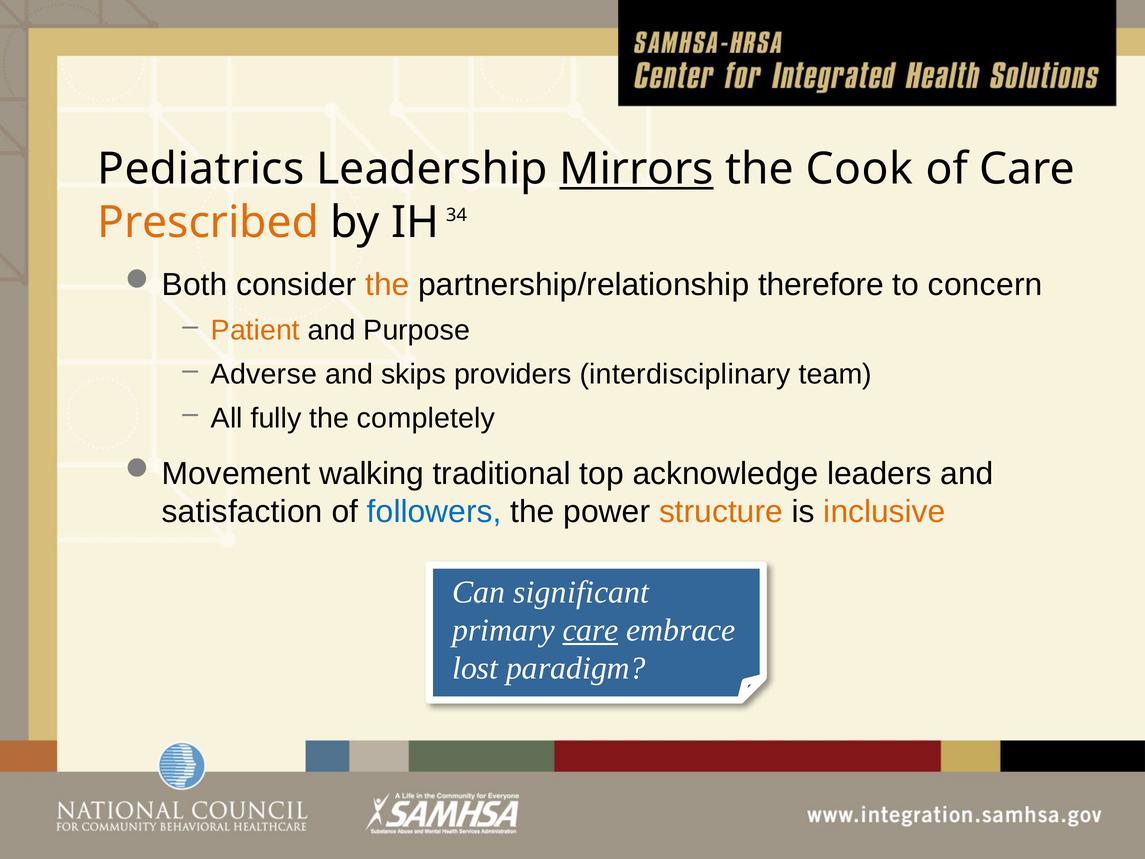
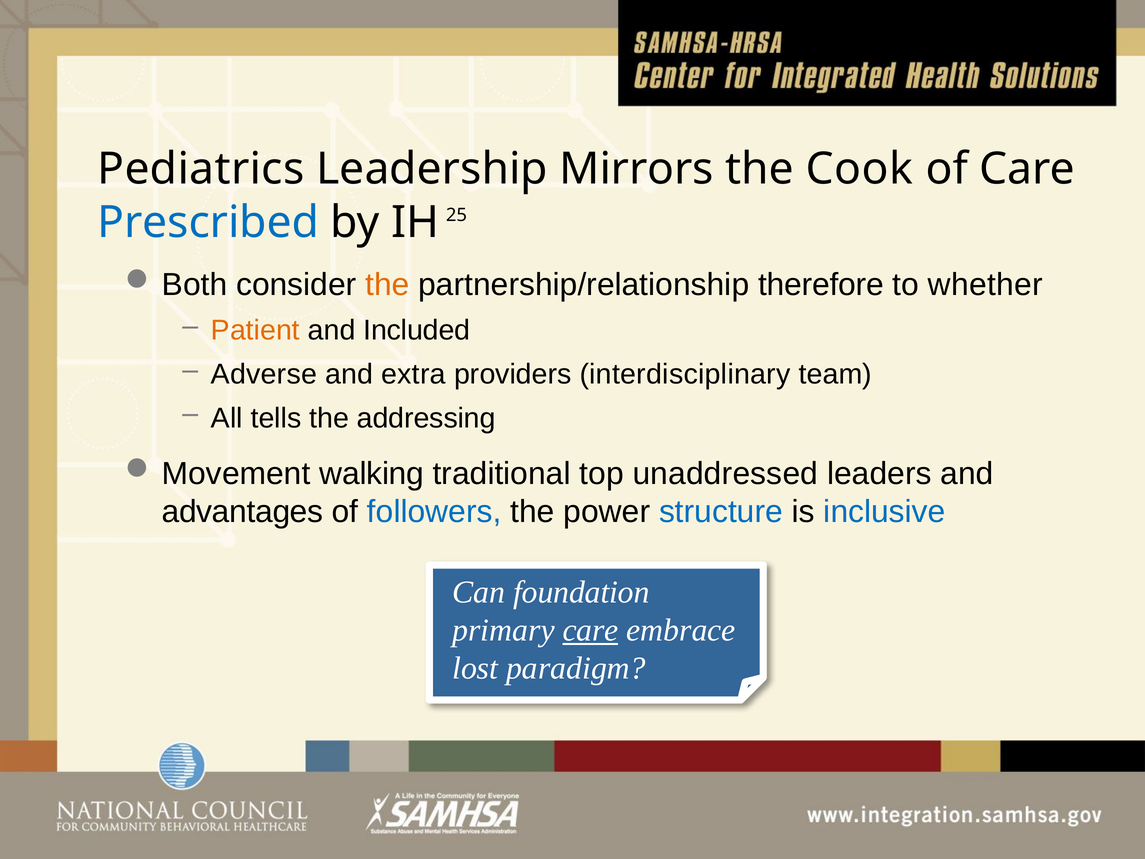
Mirrors underline: present -> none (636, 169)
Prescribed colour: orange -> blue (208, 223)
34: 34 -> 25 (456, 215)
concern: concern -> whether (985, 285)
Purpose: Purpose -> Included (417, 330)
skips: skips -> extra (413, 374)
fully: fully -> tells (276, 418)
completely: completely -> addressing (426, 418)
acknowledge: acknowledge -> unaddressed (725, 474)
satisfaction: satisfaction -> advantages (242, 512)
structure colour: orange -> blue (721, 512)
inclusive colour: orange -> blue (885, 512)
significant: significant -> foundation (581, 592)
